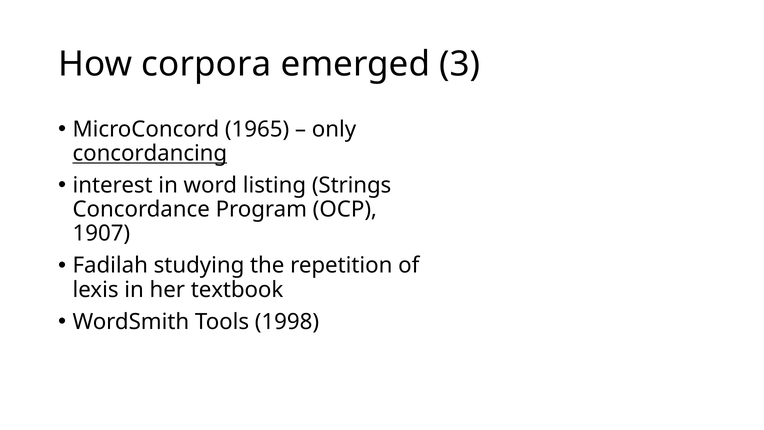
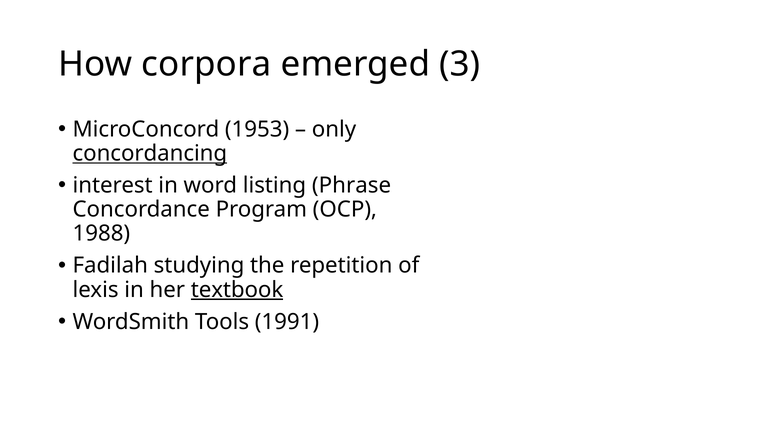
1965: 1965 -> 1953 (257, 129)
Strings: Strings -> Phrase (352, 185)
1907: 1907 -> 1988 (101, 233)
textbook underline: none -> present (237, 290)
1998: 1998 -> 1991 (287, 322)
